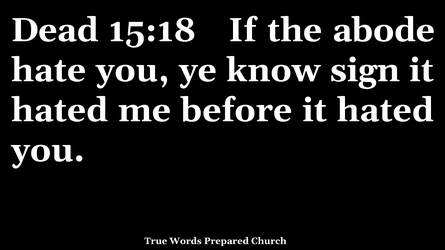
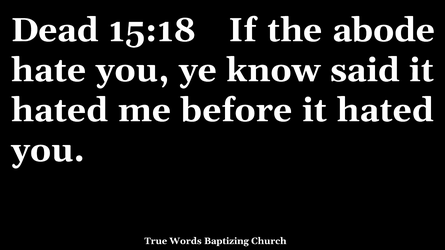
sign: sign -> said (365, 70)
Prepared: Prepared -> Baptizing (226, 241)
